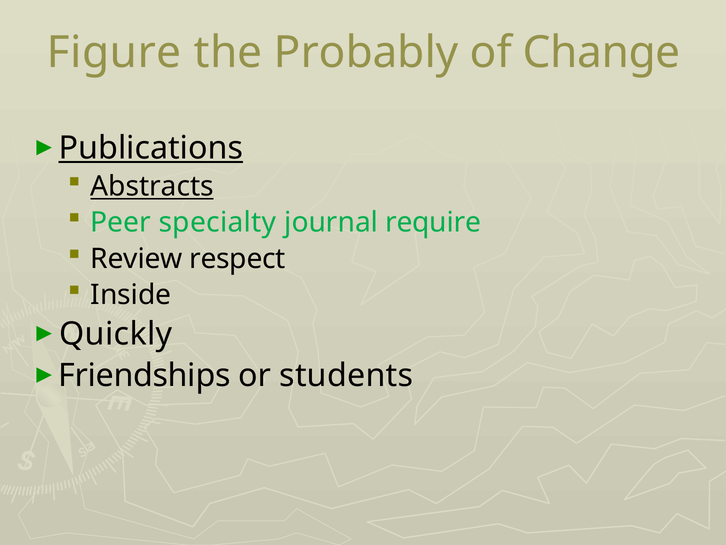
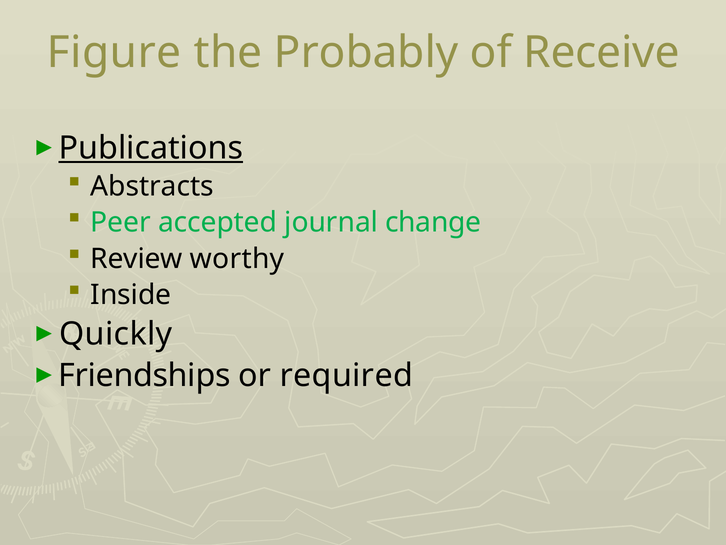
Change: Change -> Receive (602, 53)
Abstracts underline: present -> none (152, 186)
specialty: specialty -> accepted (218, 222)
require: require -> change (433, 222)
respect: respect -> worthy (237, 259)
students: students -> required (346, 375)
